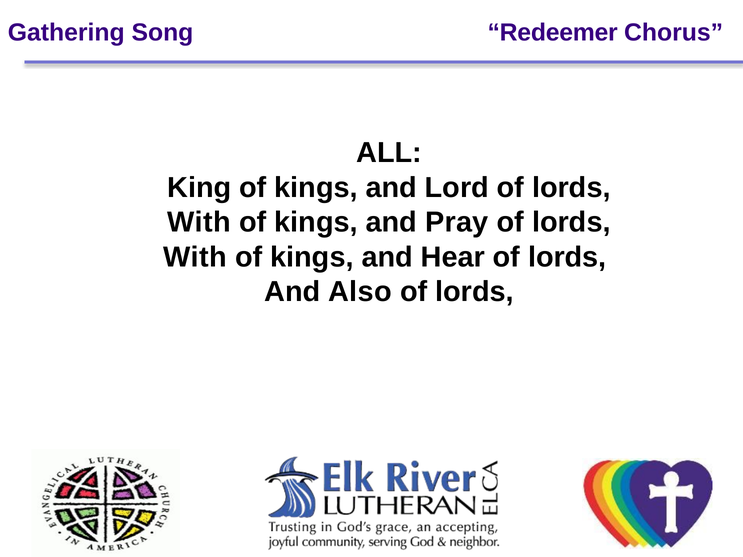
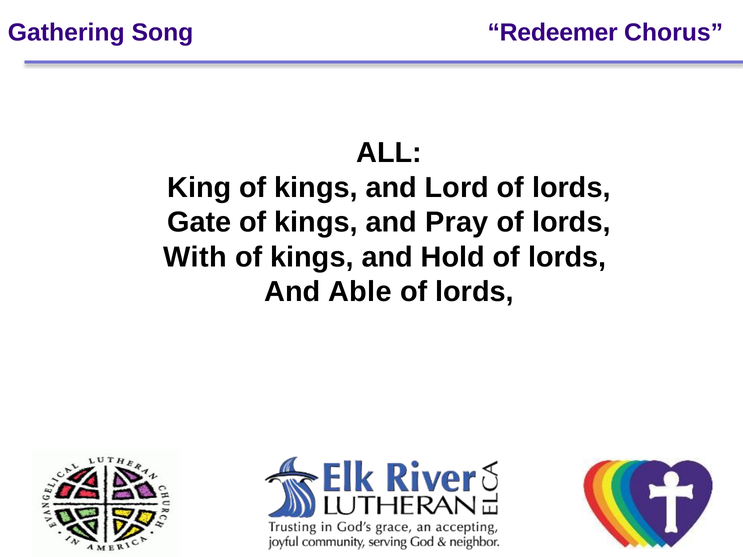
With: With -> Gate (199, 222)
Hear: Hear -> Hold (453, 257)
Also: Also -> Able (360, 292)
